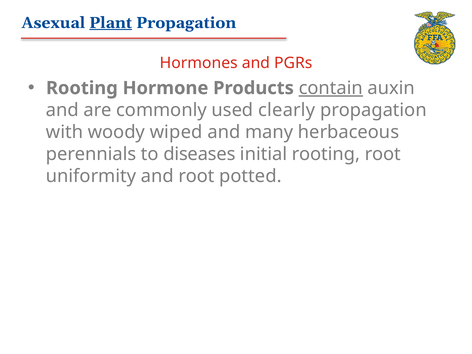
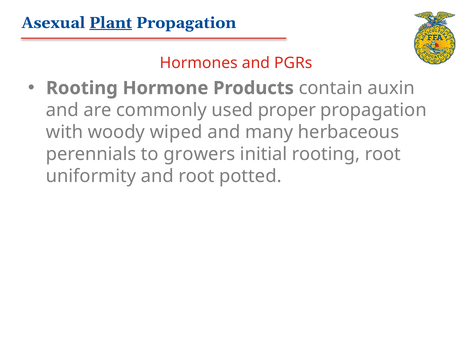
contain underline: present -> none (331, 88)
clearly: clearly -> proper (287, 110)
diseases: diseases -> growers (199, 154)
